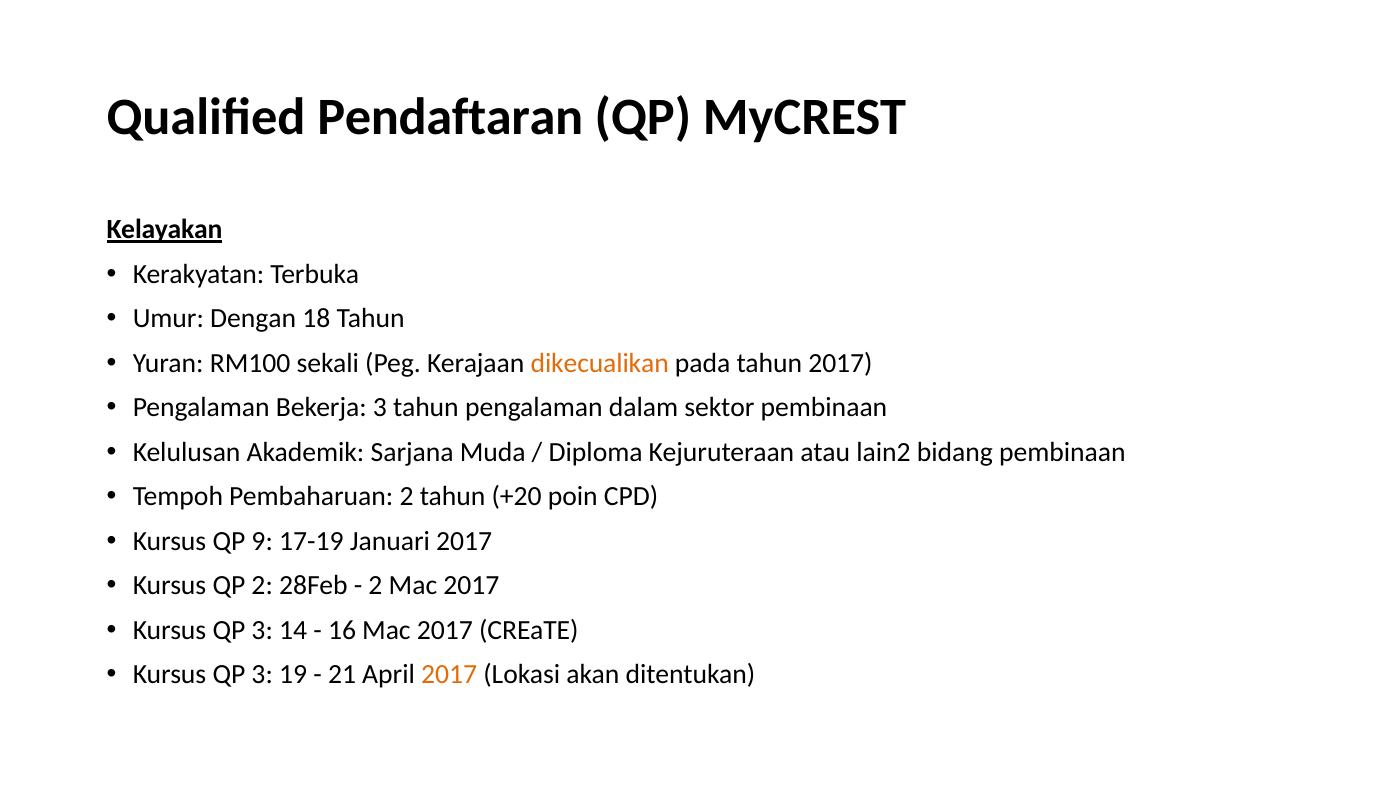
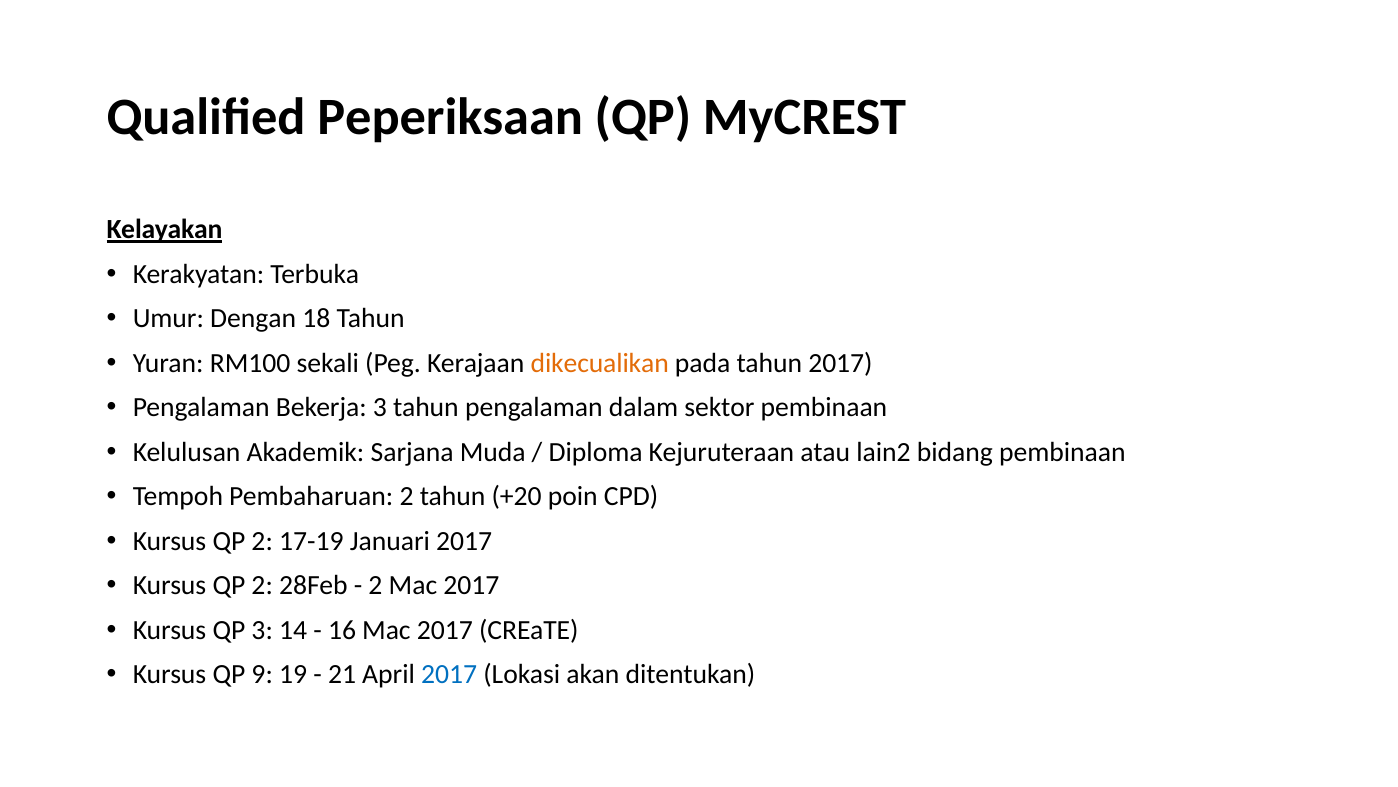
Pendaftaran: Pendaftaran -> Peperiksaan (450, 117)
9: 9 -> 2 (262, 541)
3: 3 -> 9 (262, 674)
2017 colour: orange -> blue (449, 674)
